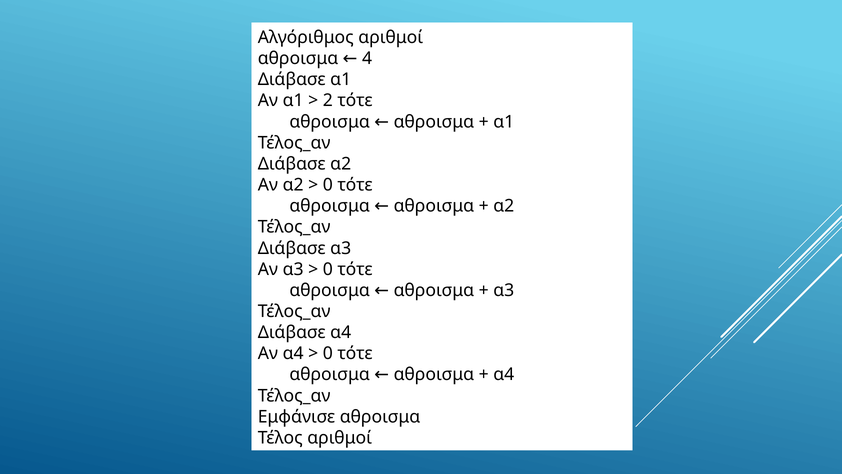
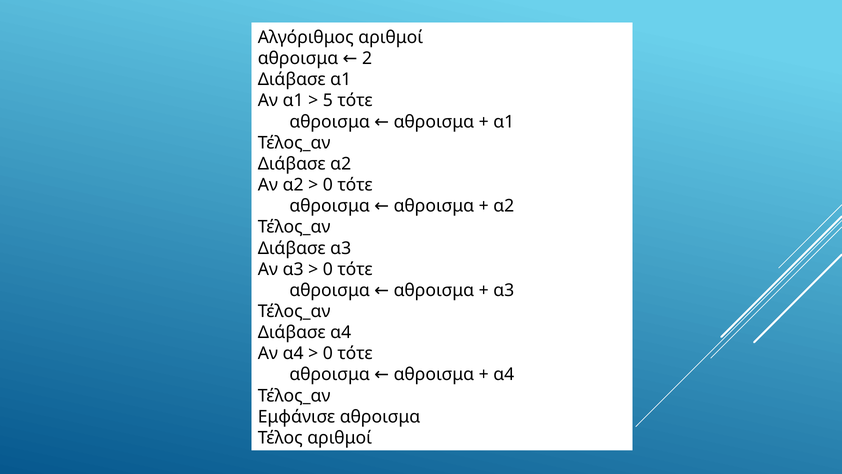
4: 4 -> 2 (367, 59)
2: 2 -> 5 (328, 101)
